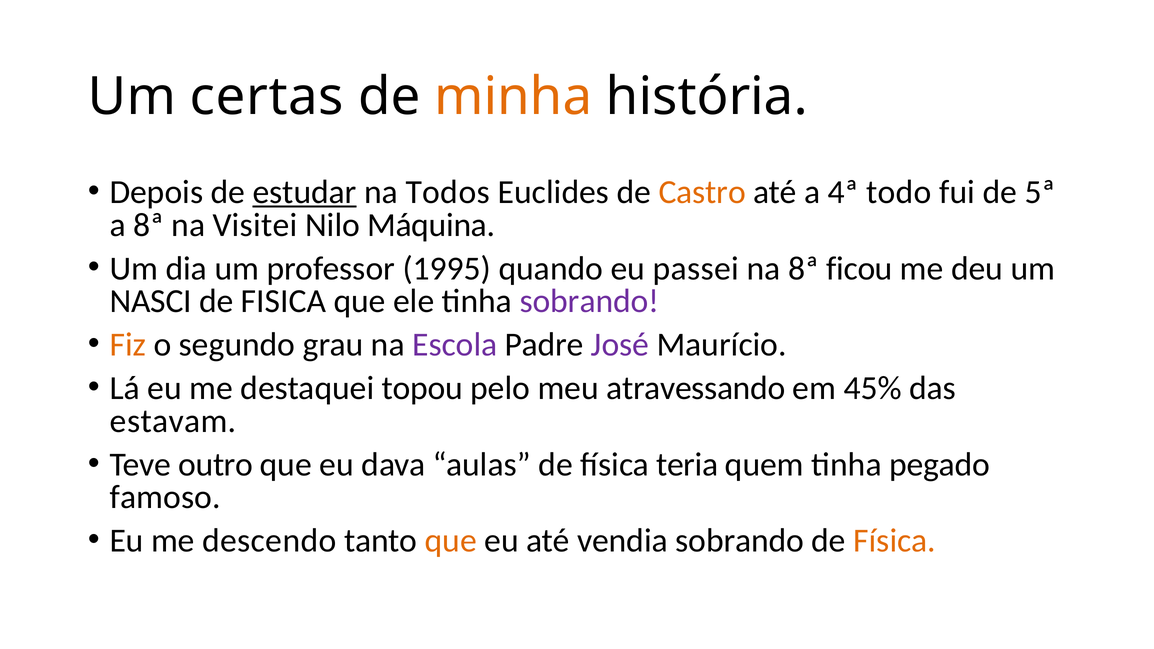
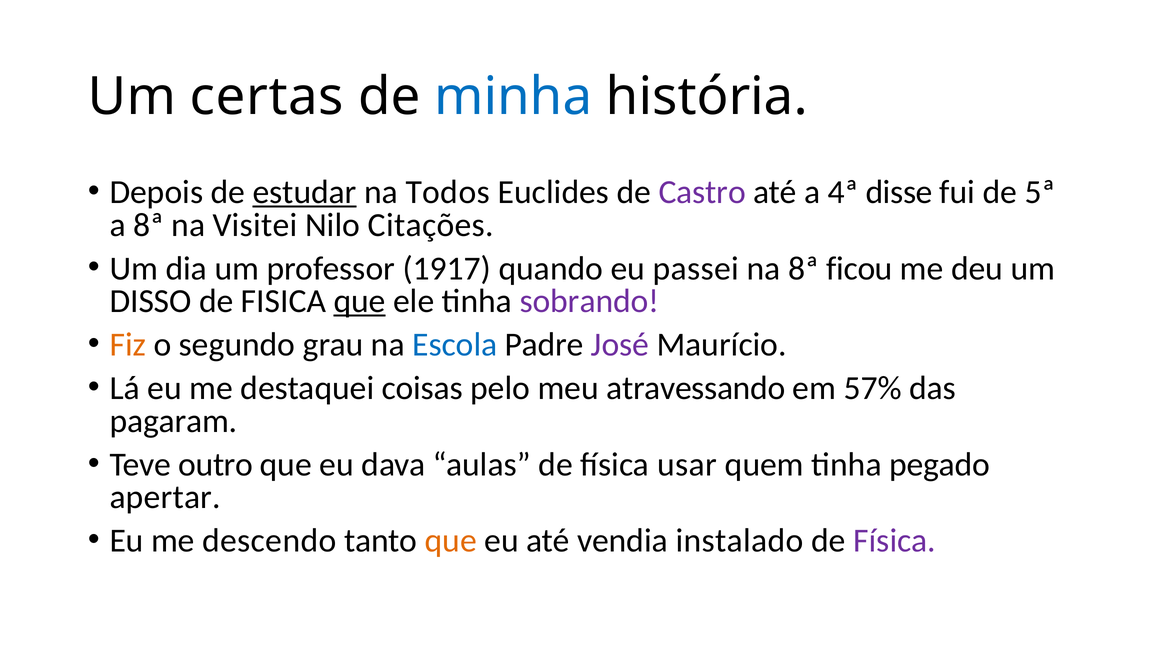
minha colour: orange -> blue (513, 97)
Castro colour: orange -> purple (702, 192)
todo: todo -> disse (899, 192)
Máquina: Máquina -> Citações (431, 225)
1995: 1995 -> 1917 (447, 269)
NASCI: NASCI -> DISSO (151, 301)
que underline: none -> present (360, 301)
Escola colour: purple -> blue (455, 345)
topou: topou -> coisas (422, 388)
45%: 45% -> 57% (873, 388)
estavam: estavam -> pagaram (173, 421)
teria: teria -> usar (687, 465)
famoso: famoso -> apertar (165, 497)
vendia sobrando: sobrando -> instalado (739, 541)
Física colour: orange -> purple (895, 541)
